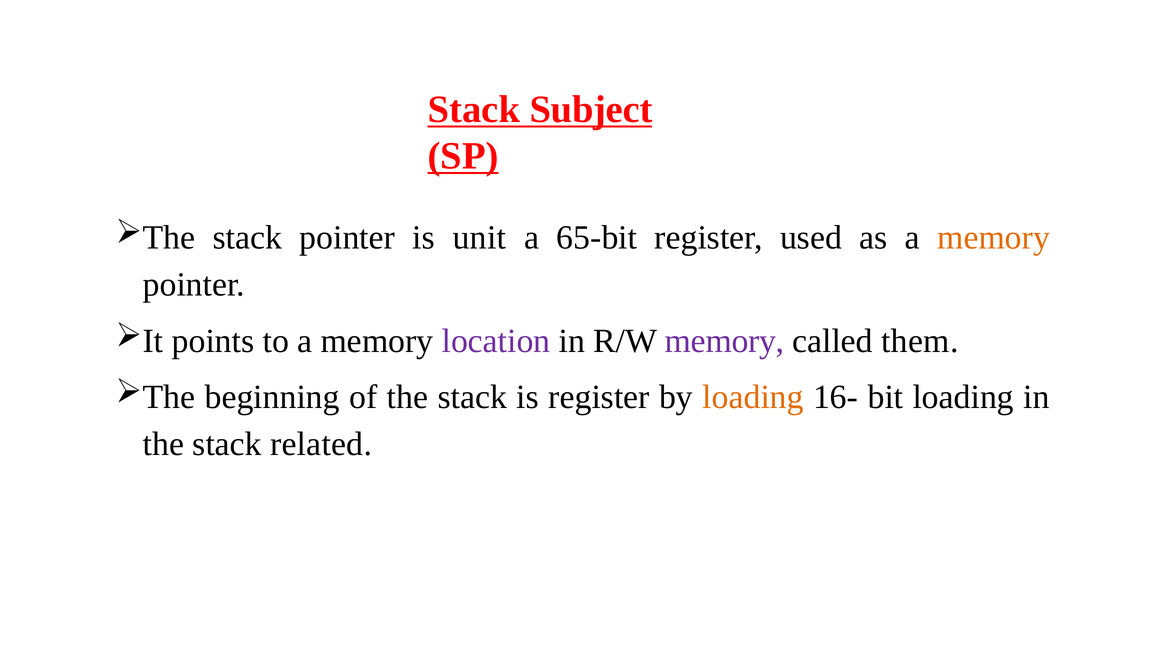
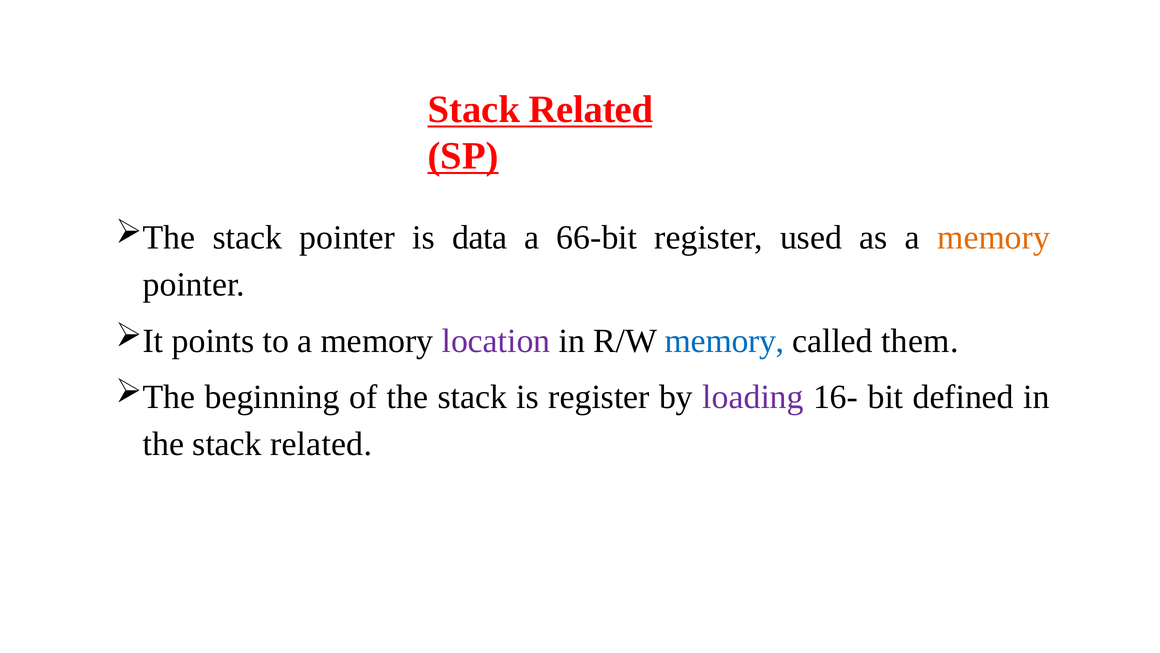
Subject: Subject -> Related (591, 110)
unit: unit -> data (480, 238)
65-bit: 65-bit -> 66-bit (597, 238)
memory colour: purple -> blue (725, 341)
loading colour: orange -> purple (753, 397)
bit loading: loading -> defined (963, 397)
